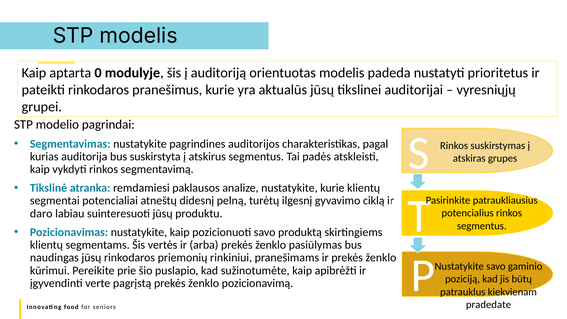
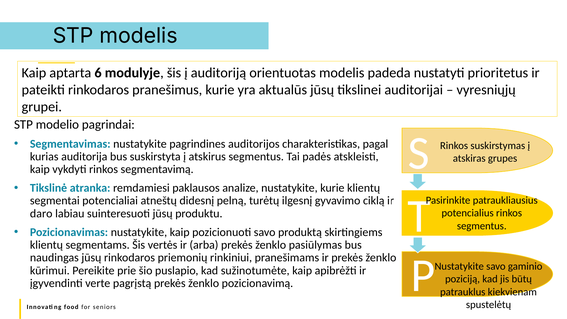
0: 0 -> 6 (98, 73)
pradedate: pradedate -> spustelėtų (489, 305)
